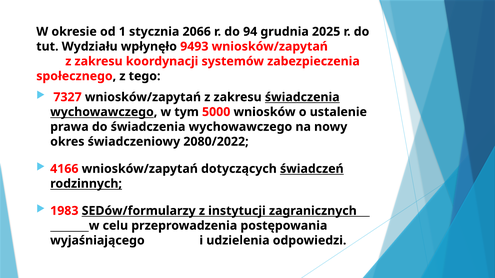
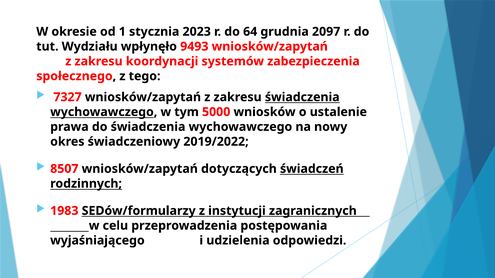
2066: 2066 -> 2023 (197, 32)
94: 94 -> 64 (250, 32)
2025: 2025 -> 2097 (326, 32)
2080/2022: 2080/2022 -> 2019/2022 (216, 142)
4166: 4166 -> 8507 (64, 169)
